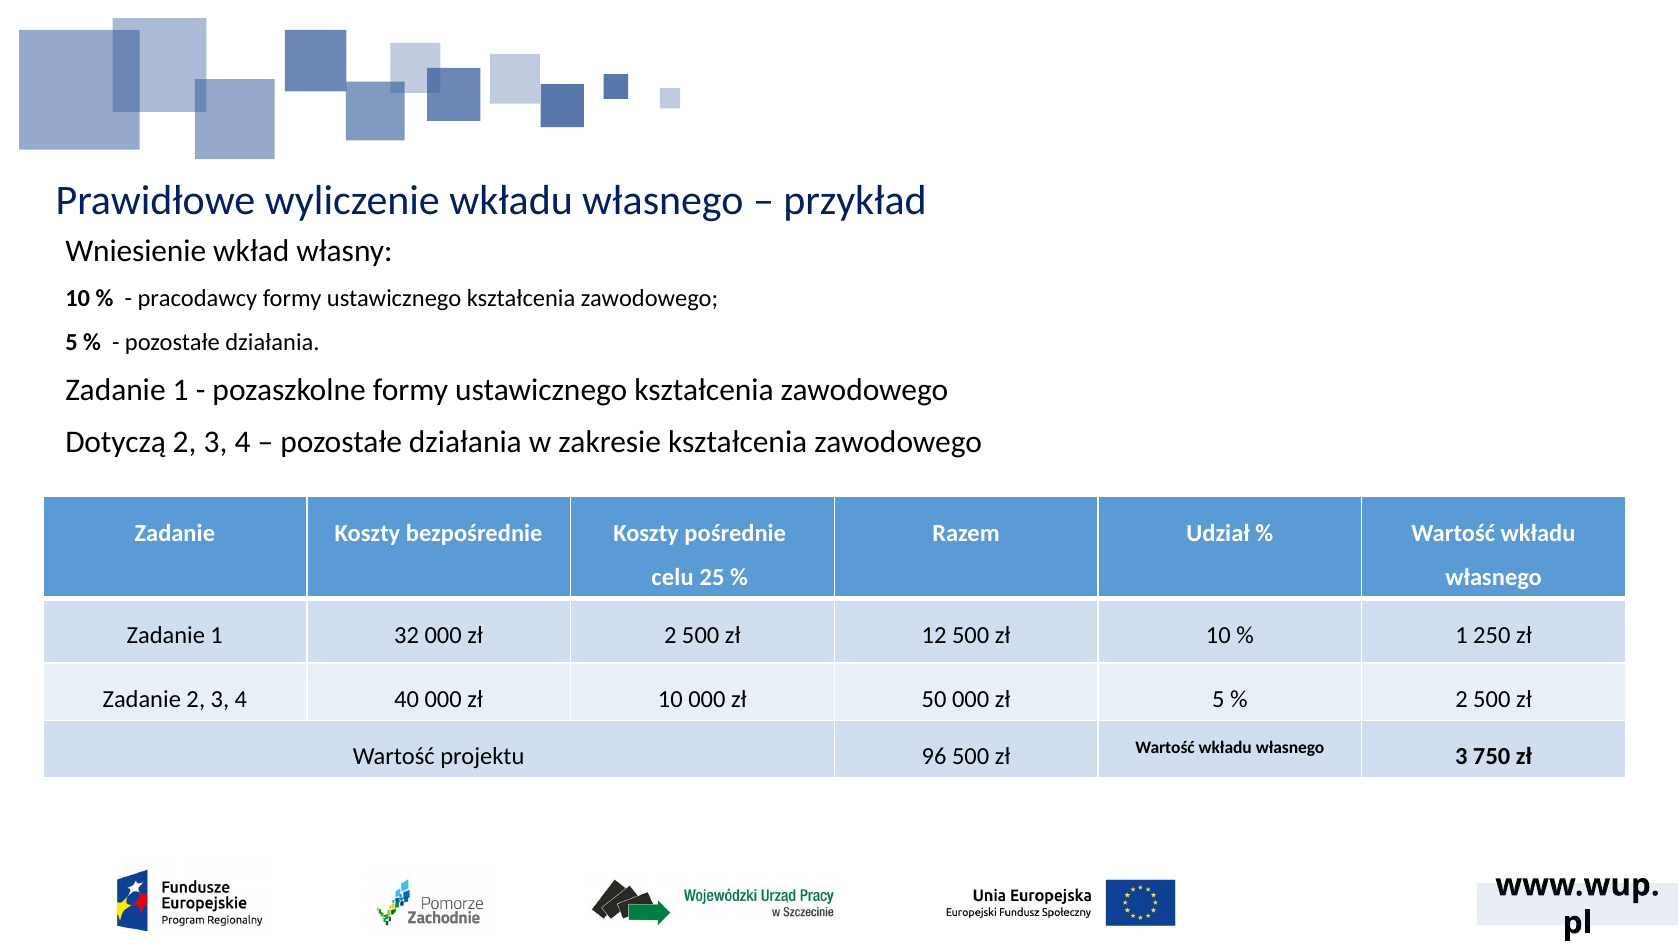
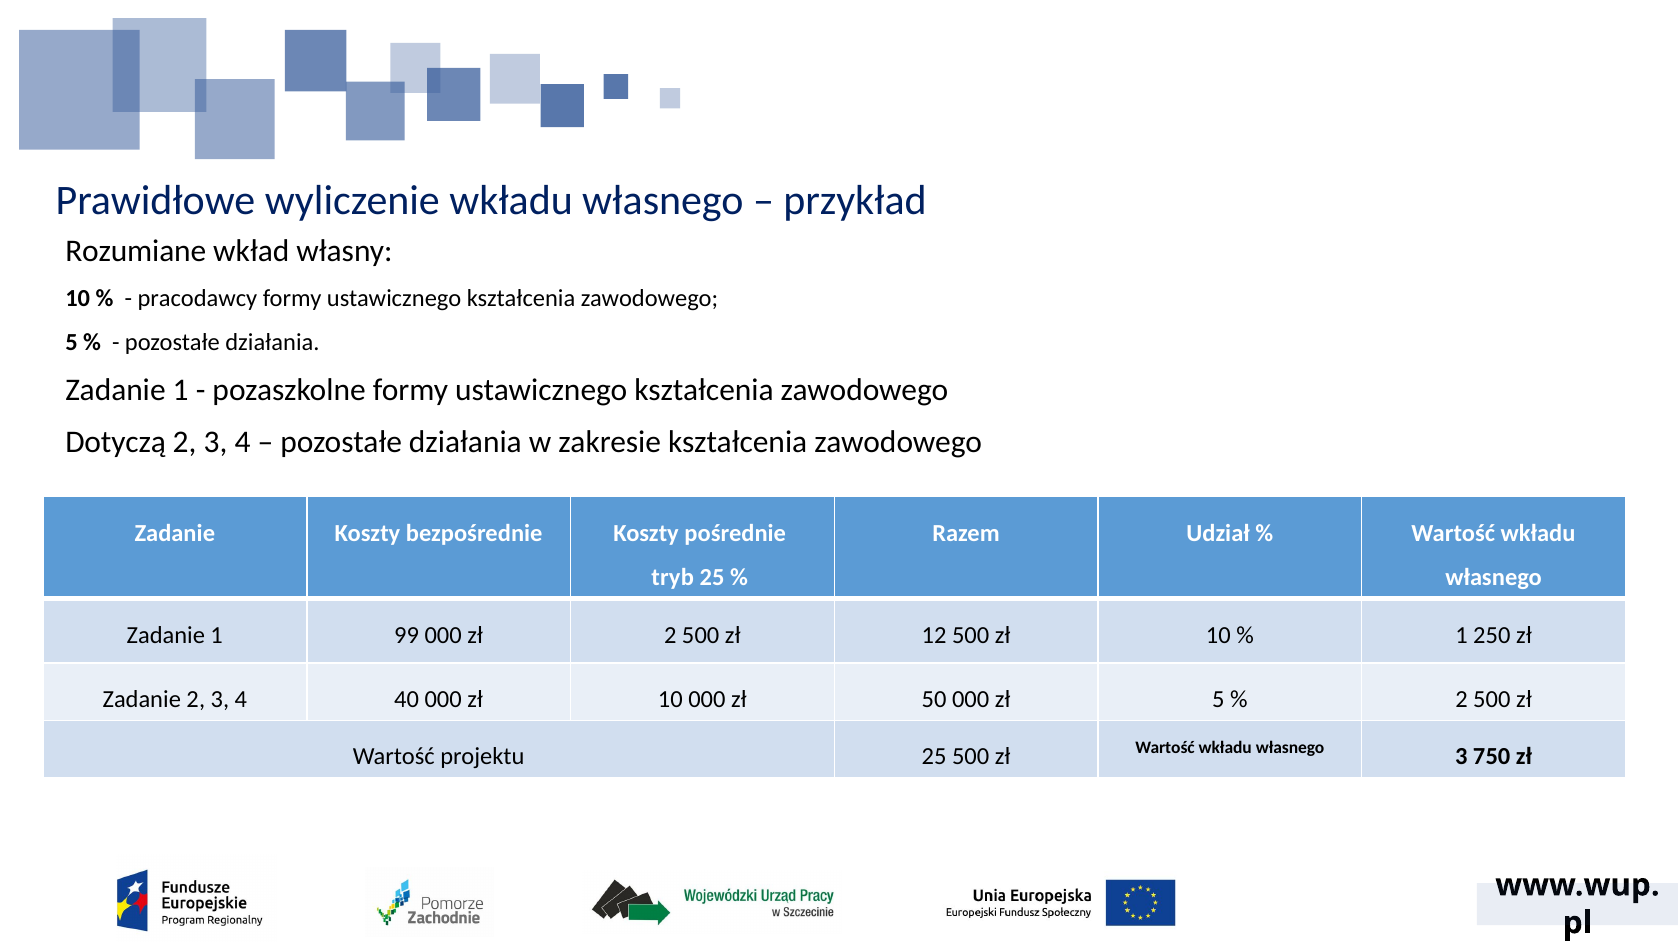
Wniesienie: Wniesienie -> Rozumiane (136, 251)
celu: celu -> tryb (673, 578)
32: 32 -> 99 (407, 635)
projektu 96: 96 -> 25 (934, 757)
